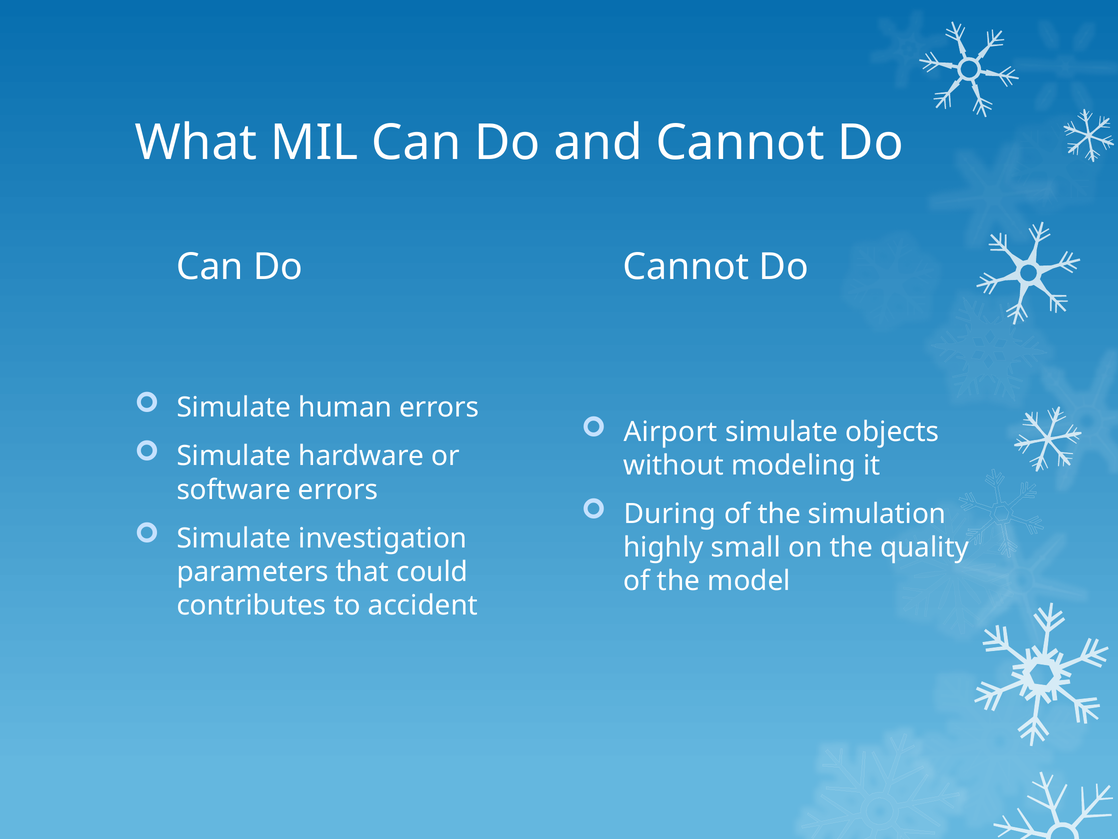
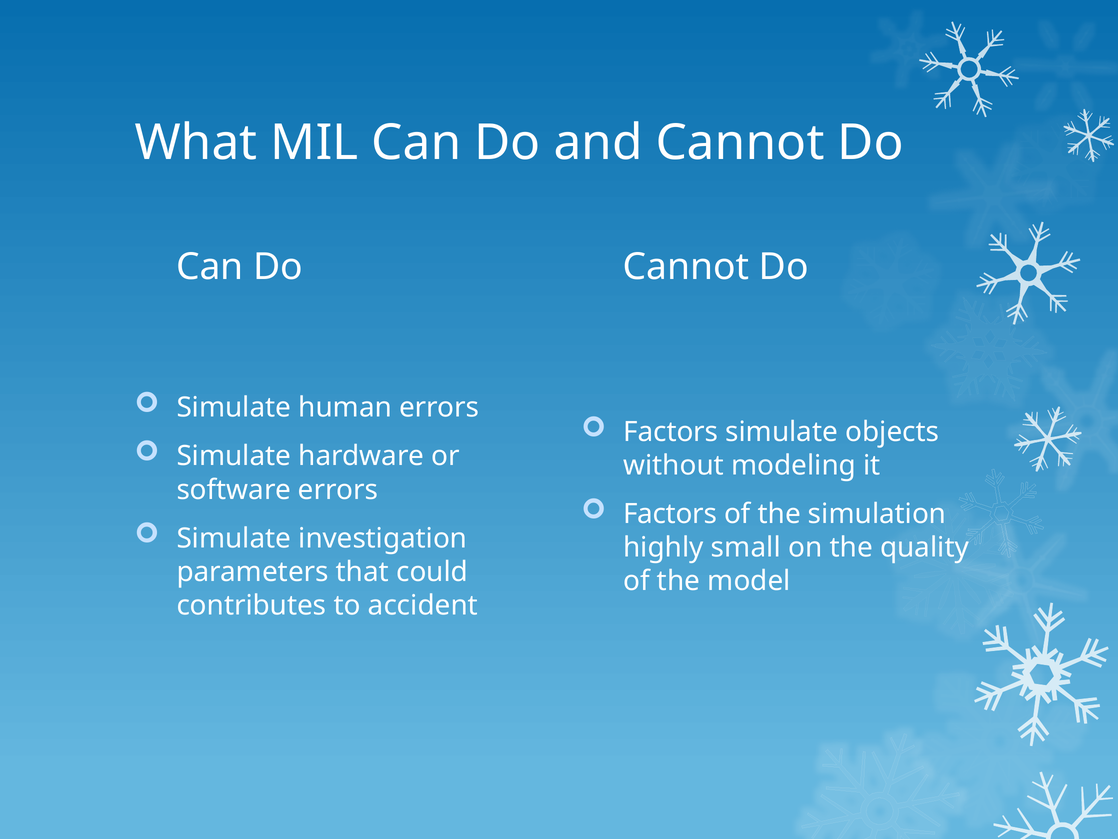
Airport: Airport -> Factors (671, 432)
During: During -> Factors (670, 514)
